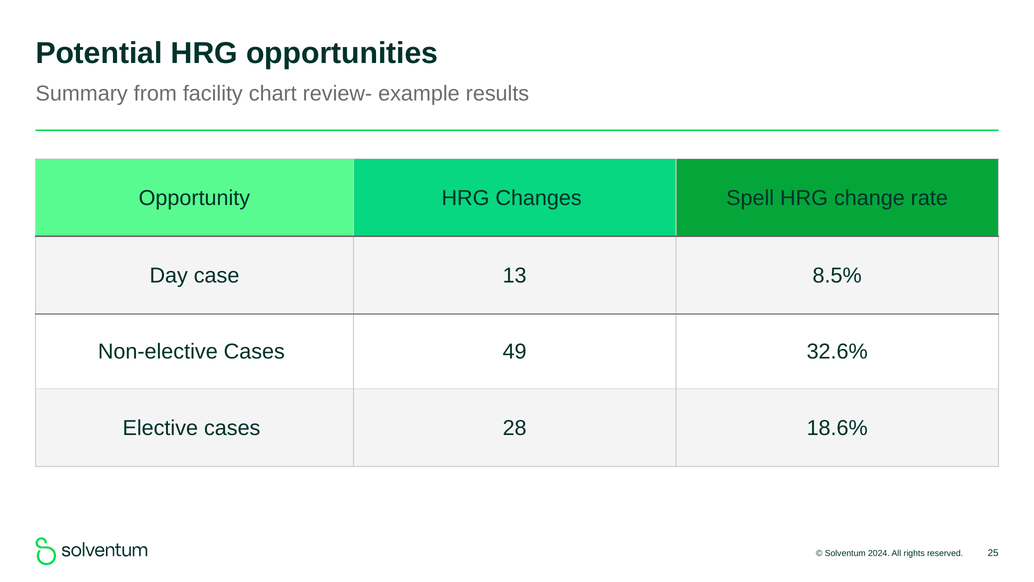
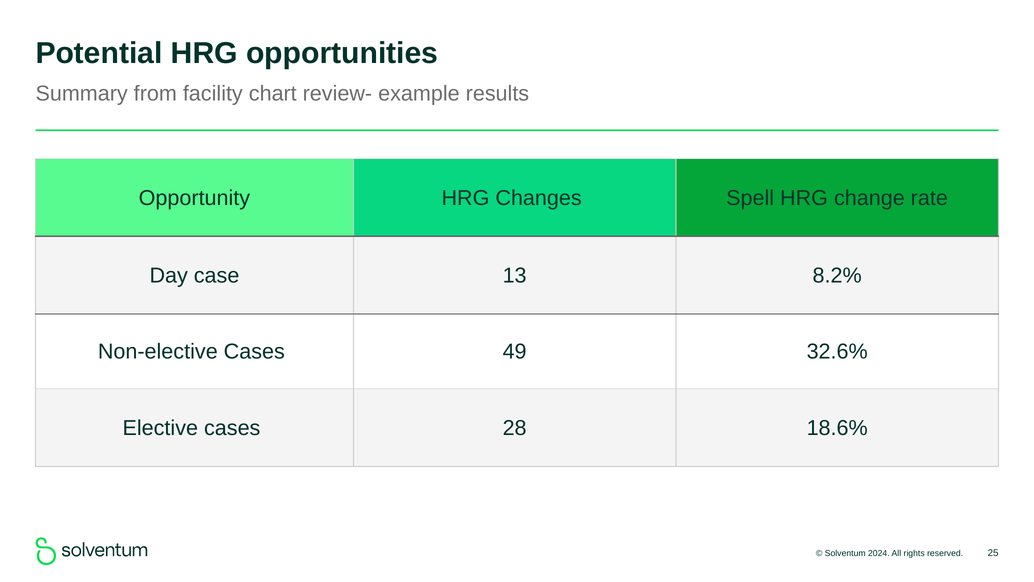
8.5%: 8.5% -> 8.2% (837, 275)
